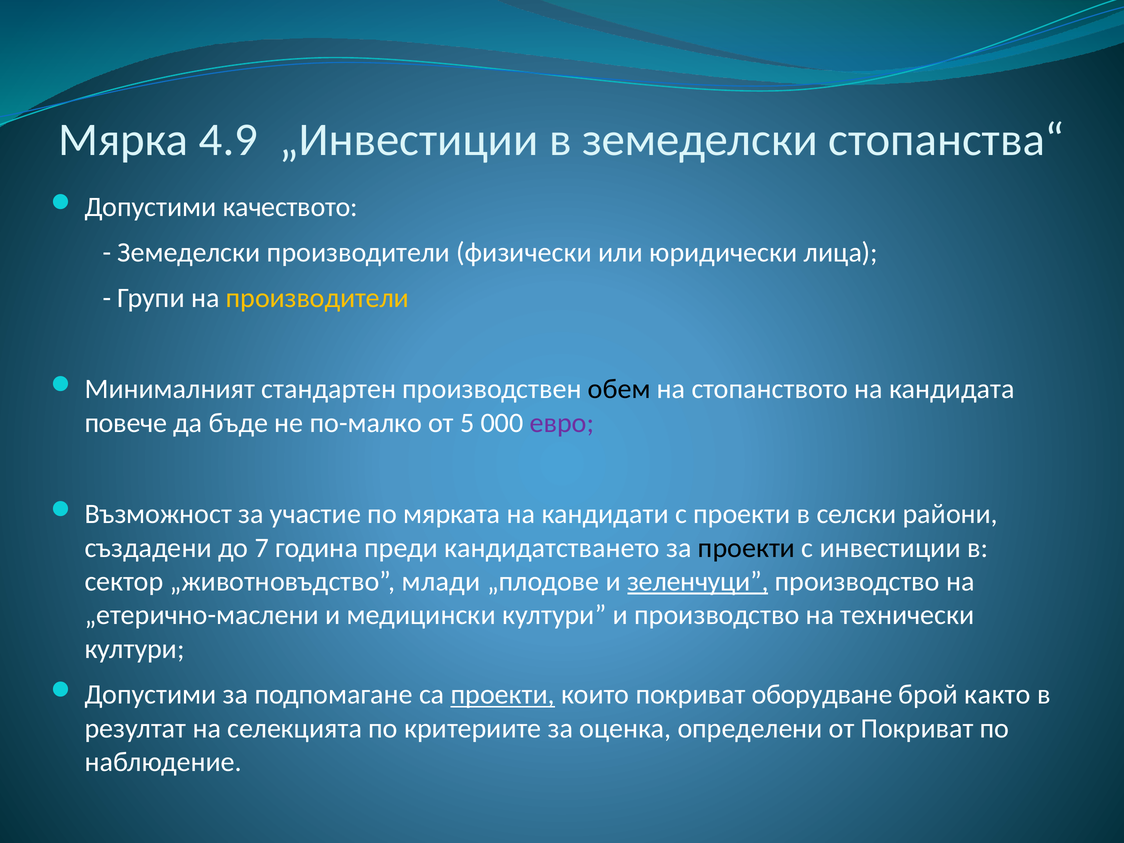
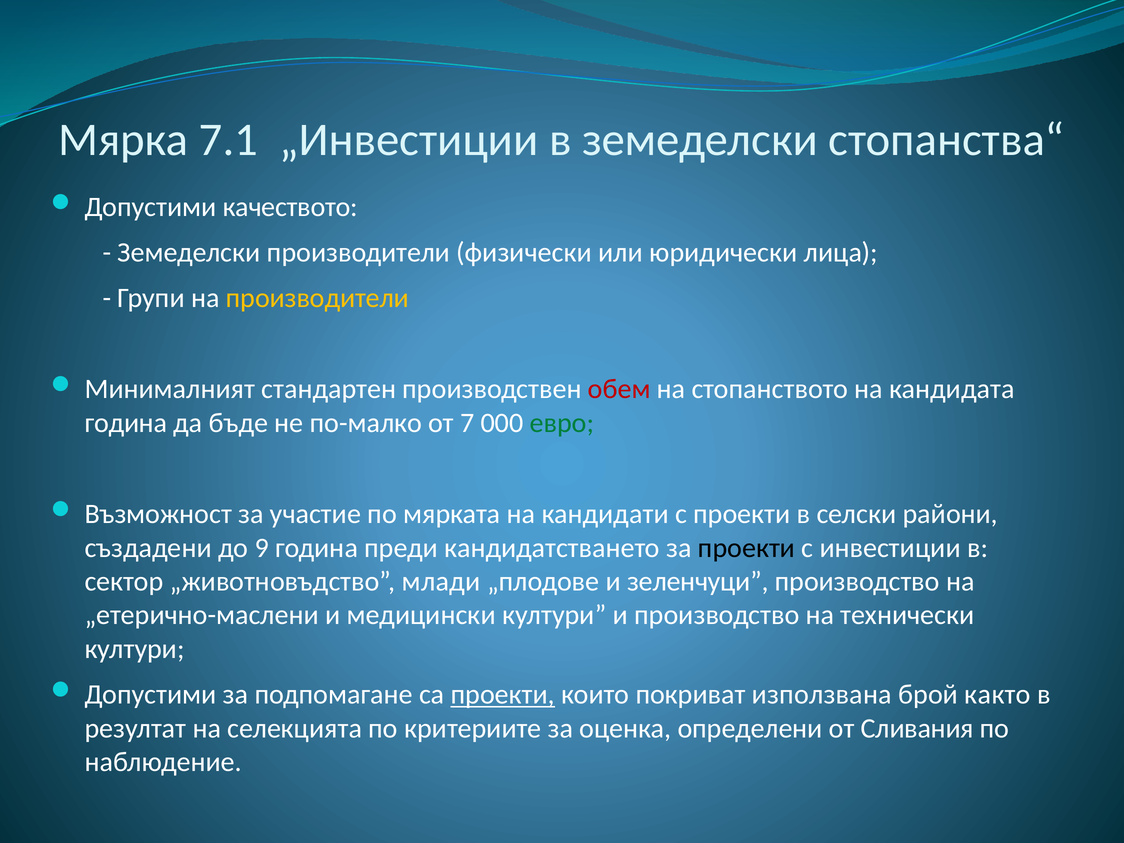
4.9: 4.9 -> 7.1 (228, 140)
обем colour: black -> red (619, 389)
повече: повече -> година (126, 423)
5: 5 -> 7 (467, 423)
евро colour: purple -> green (562, 423)
7: 7 -> 9 (262, 548)
зеленчуци underline: present -> none (698, 581)
оборудване: оборудване -> използвана (822, 695)
от Покриват: Покриват -> Сливания (917, 728)
